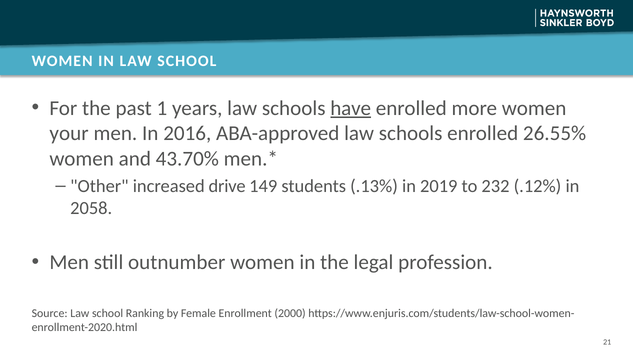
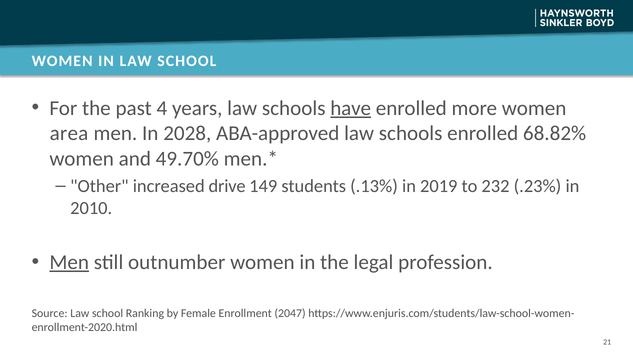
1: 1 -> 4 (162, 108)
your: your -> area (69, 133)
2016: 2016 -> 2028 (187, 133)
26.55%: 26.55% -> 68.82% (555, 133)
43.70%: 43.70% -> 49.70% (187, 159)
.12%: .12% -> .23% (537, 186)
2058: 2058 -> 2010 (91, 208)
Men underline: none -> present (69, 262)
2000: 2000 -> 2047 (290, 313)
